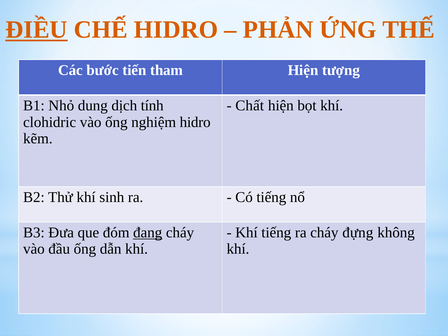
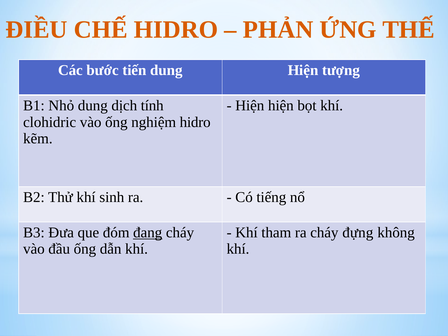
ĐIỀU underline: present -> none (37, 30)
tiến tham: tham -> dung (166, 70)
Chất: Chất -> Hiện (250, 106)
Khí tiếng: tiếng -> tham (276, 233)
